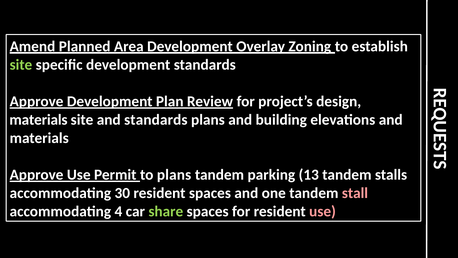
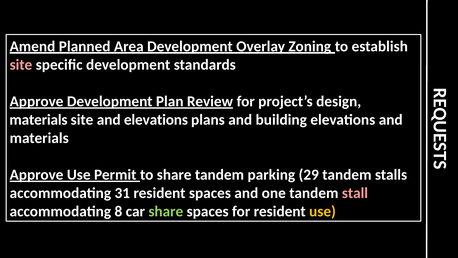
site colour: light green -> pink (21, 65)
and standards: standards -> elevations (156, 120)
to plans: plans -> share (174, 174)
13: 13 -> 29 (309, 174)
30: 30 -> 31 (122, 193)
4: 4 -> 8 (118, 211)
use colour: pink -> yellow (323, 211)
